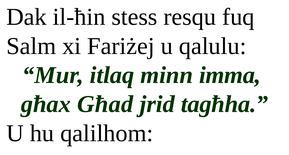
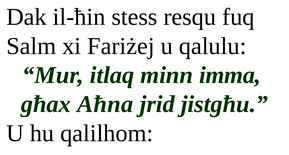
Għad: Għad -> Aħna (105, 105)
tagħha: tagħha -> jistgħu (224, 105)
